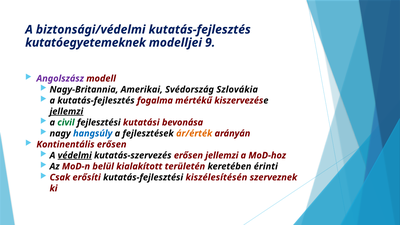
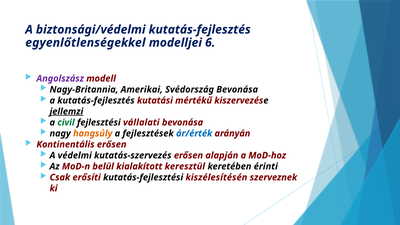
kutatóegyetemeknek: kutatóegyetemeknek -> egyenlőtlenségekkel (85, 43)
9: 9 -> 6 (210, 43)
Svédország Szlovákia: Szlovákia -> Bevonása (237, 90)
fogalma: fogalma -> kutatási (155, 100)
kutatási: kutatási -> vállalati (141, 122)
hangsúly colour: blue -> orange (93, 133)
ár/érték colour: orange -> blue (194, 133)
védelmi underline: present -> none (75, 155)
erősen jellemzi: jellemzi -> alapján (222, 155)
területén: területén -> keresztül (185, 166)
